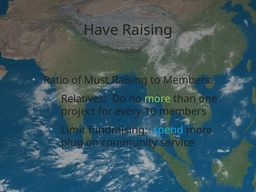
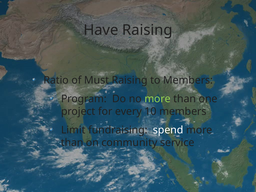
Relatives: Relatives -> Program (84, 99)
spend colour: light blue -> white (168, 130)
plug: plug -> than (72, 143)
